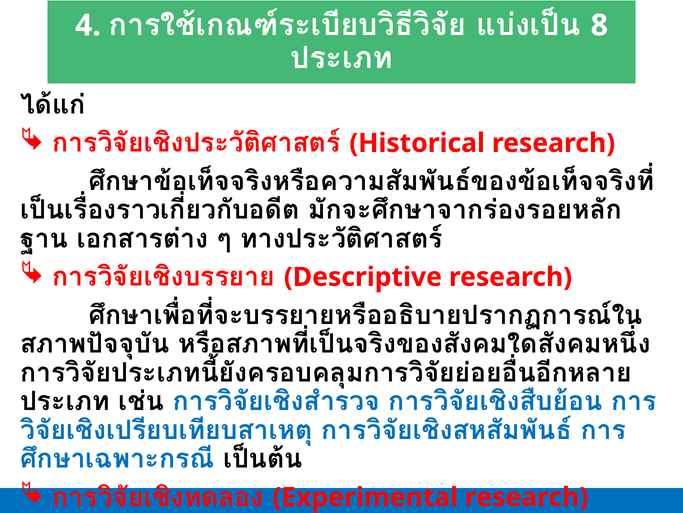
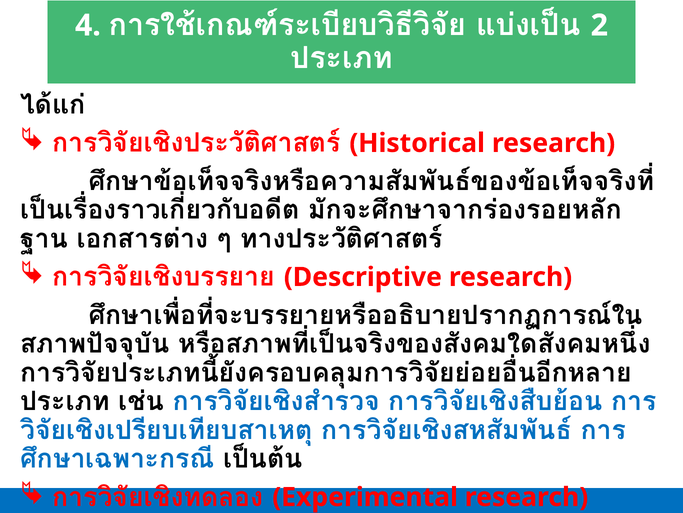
8: 8 -> 2 (599, 25)
